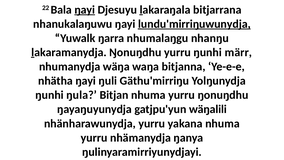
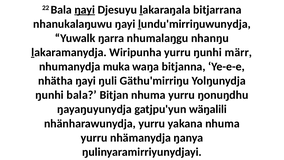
ḻundu'mirriŋuwunydja underline: present -> none (194, 24)
ḻakaramanydja Ŋonuŋdhu: Ŋonuŋdhu -> Wiripunha (135, 52)
wäŋa: wäŋa -> muka (116, 67)
ŋunhi ŋula: ŋula -> bala (82, 95)
